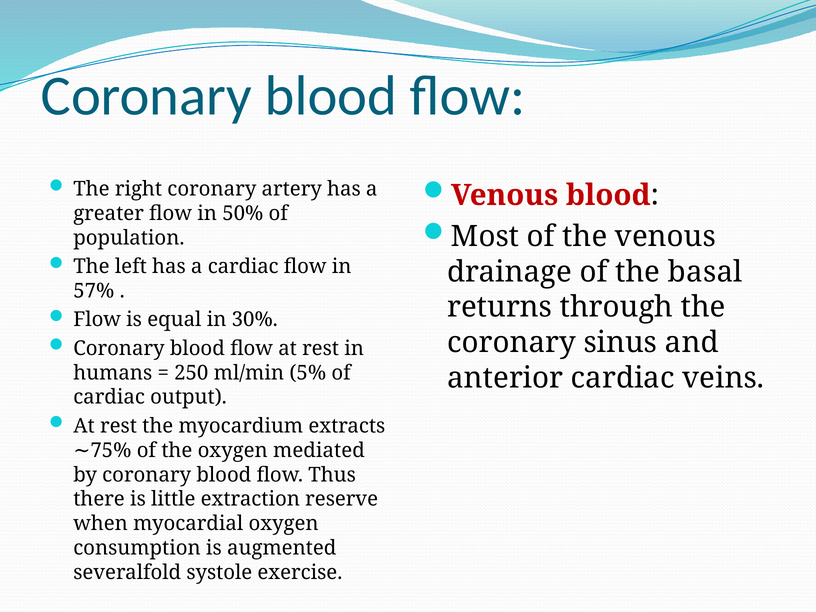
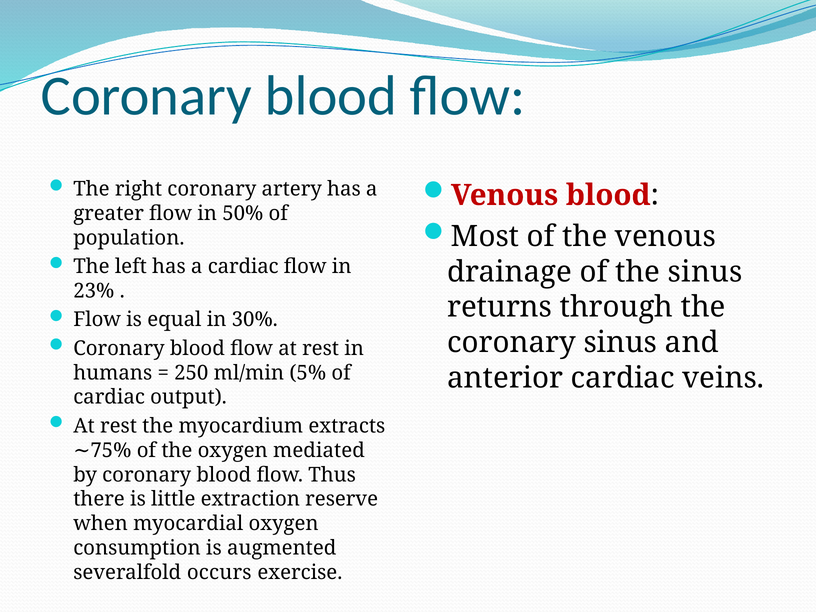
the basal: basal -> sinus (705, 272)
57%: 57% -> 23% (94, 291)
systole: systole -> occurs (219, 573)
